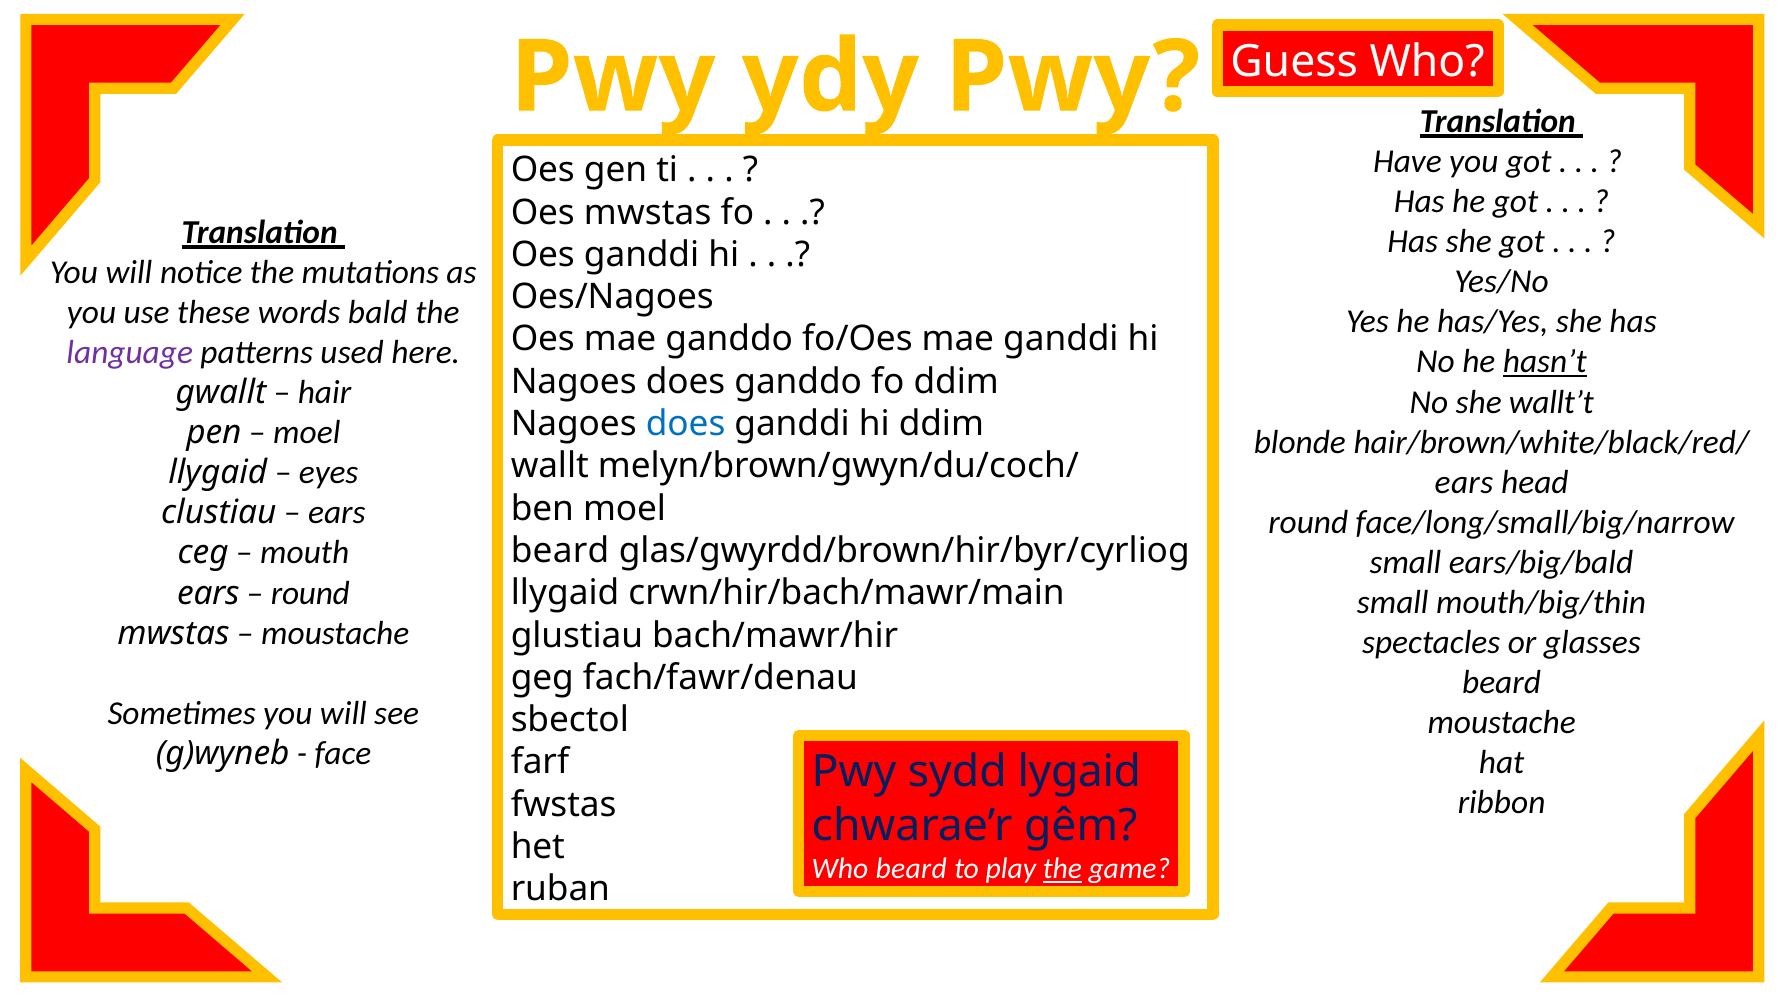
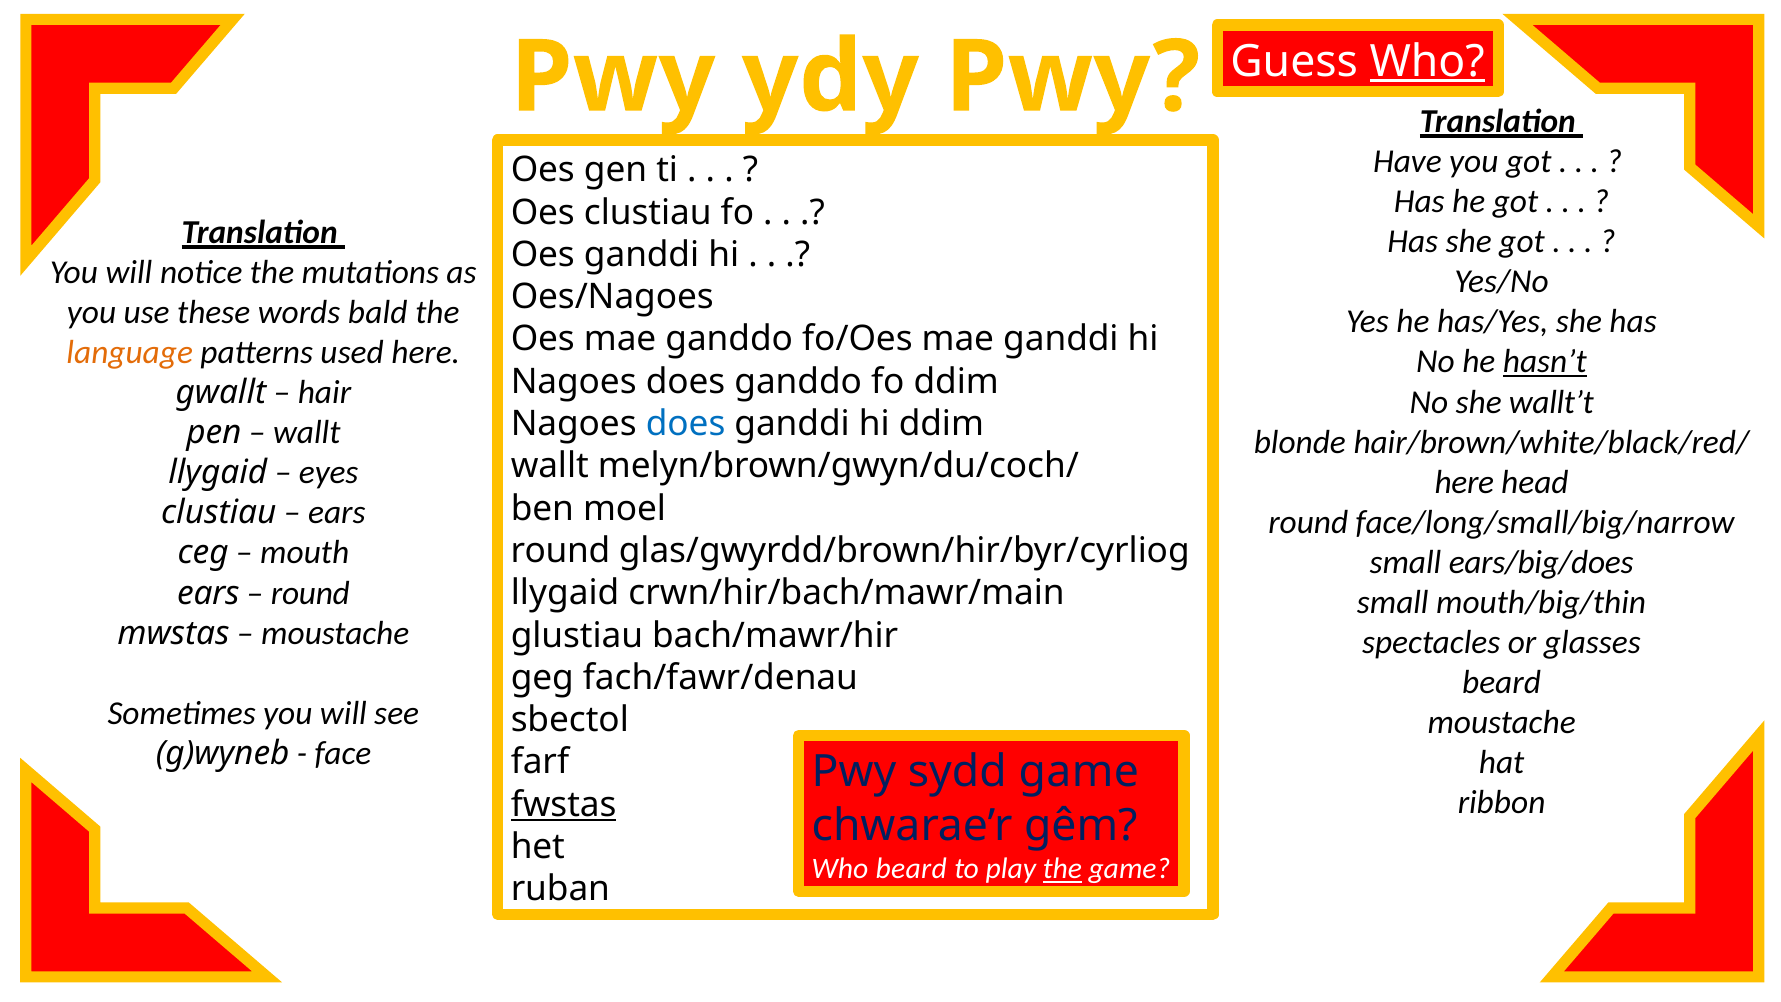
Who underline: none -> present (1427, 61)
Oes mwstas: mwstas -> clustiau (648, 212)
language colour: purple -> orange (130, 352)
moel: moel -> wallt (307, 433)
ears: ears -> here (1464, 482)
beard: beard -> round (560, 551)
ears/big/bald: ears/big/bald -> ears/big/does (1541, 562)
sydd lygaid: lygaid -> game (1079, 772)
fwstas underline: none -> present (564, 804)
